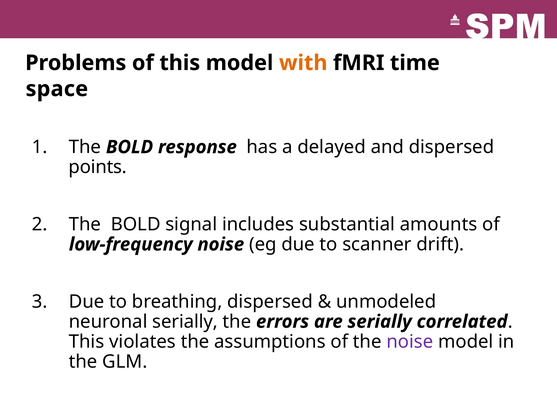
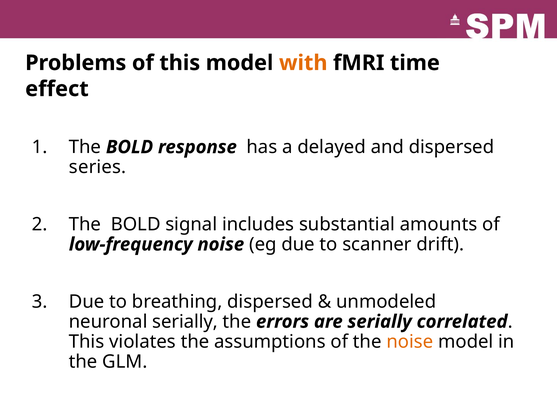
space: space -> effect (57, 89)
points: points -> series (98, 167)
noise colour: purple -> orange (410, 341)
